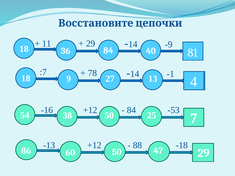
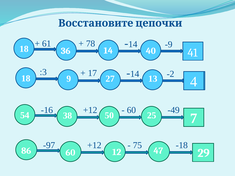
11: 11 -> 61 (47, 44)
29: 29 -> 78 (91, 44)
36 84: 84 -> 14 (108, 51)
81: 81 -> 41 (193, 53)
:7: :7 -> :3 (43, 72)
78: 78 -> 17 (92, 73)
-1: -1 -> -2 (171, 74)
84: 84 -> 60 (131, 110)
-53: -53 -> -49 (174, 110)
-13: -13 -> -97 (49, 145)
88: 88 -> 75 (137, 145)
60 50: 50 -> 12 (117, 152)
